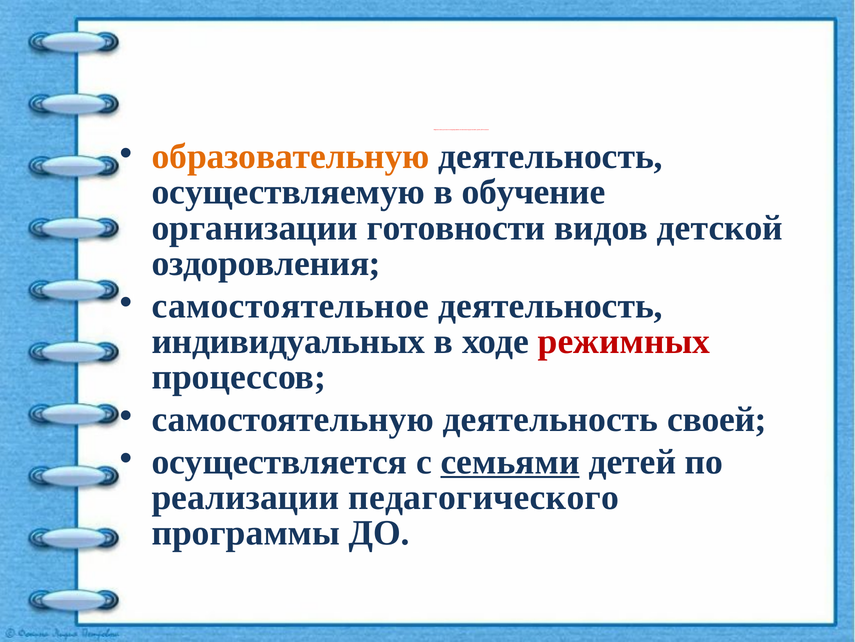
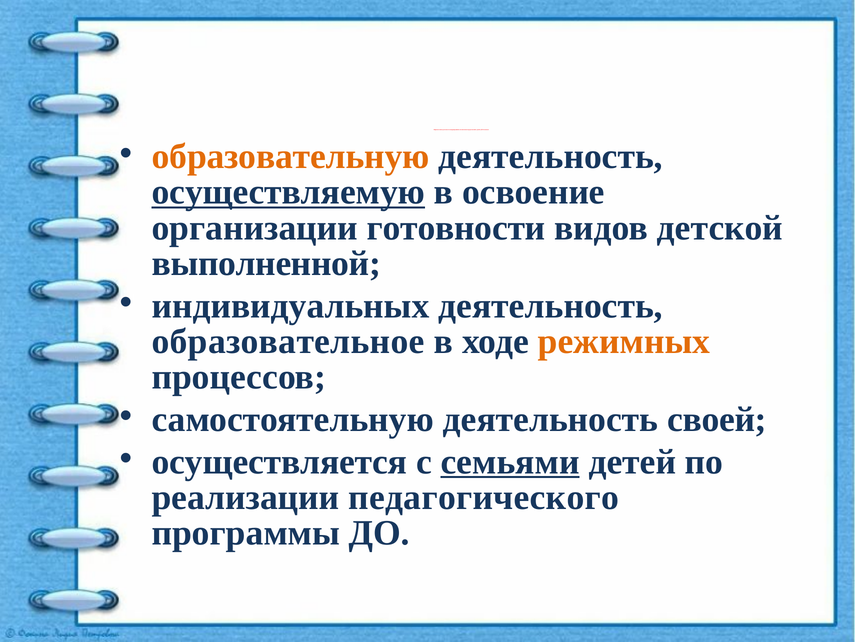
осуществляемую underline: none -> present (288, 192)
обучение: обучение -> освоение (533, 192)
оздоровления: оздоровления -> выполненной (266, 263)
самостоятельное: самостоятельное -> индивидуальных (291, 305)
индивидуальных: индивидуальных -> образовательное (288, 341)
режимных colour: red -> orange (624, 341)
